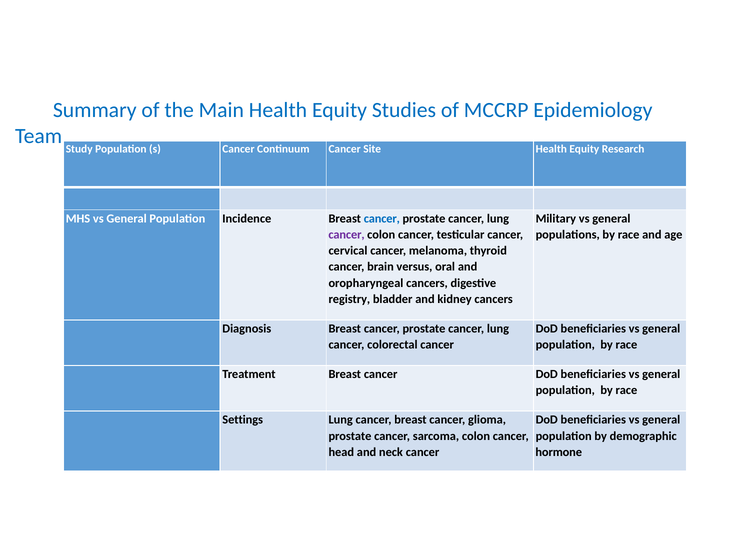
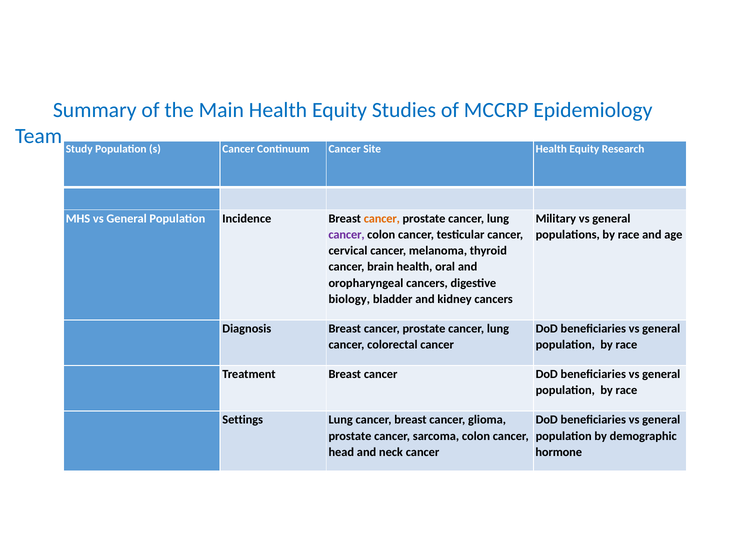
cancer colour: blue -> orange (382, 219)
brain versus: versus -> health (414, 267)
registry: registry -> biology (349, 299)
